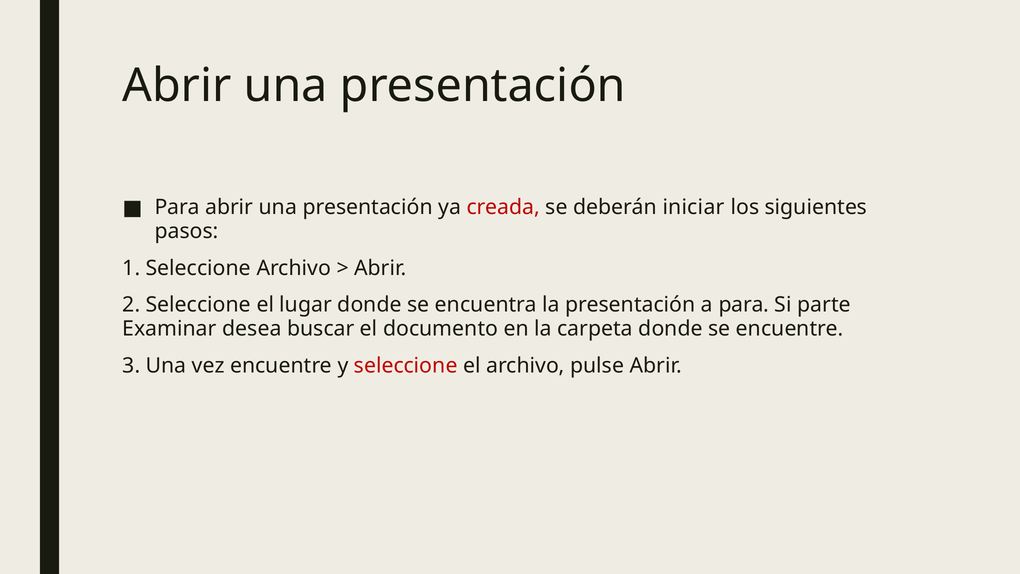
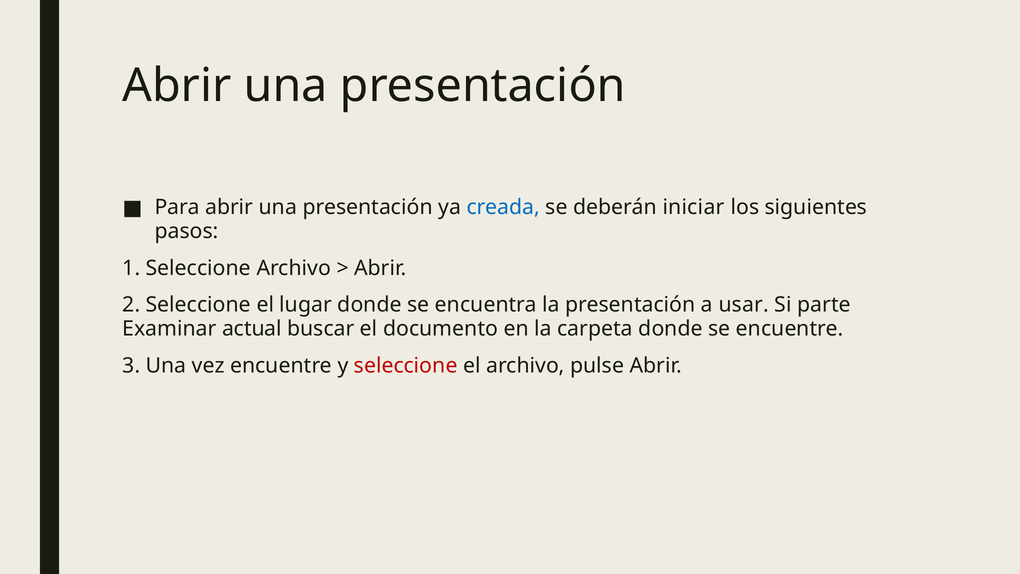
creada colour: red -> blue (503, 207)
a para: para -> usar (744, 305)
desea: desea -> actual (252, 329)
